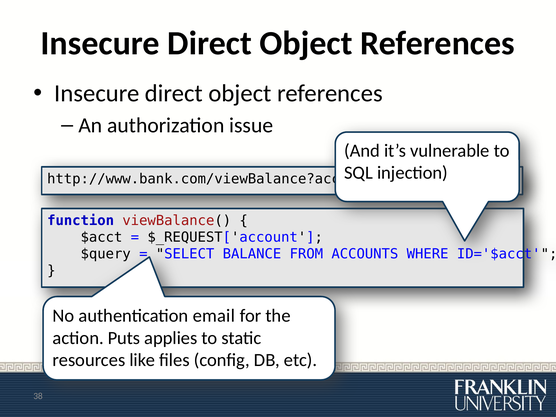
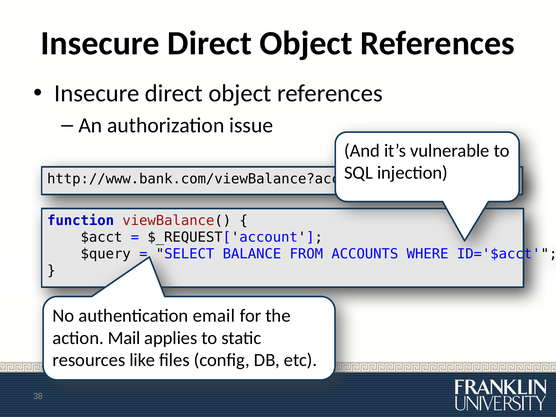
Puts: Puts -> Mail (124, 338)
